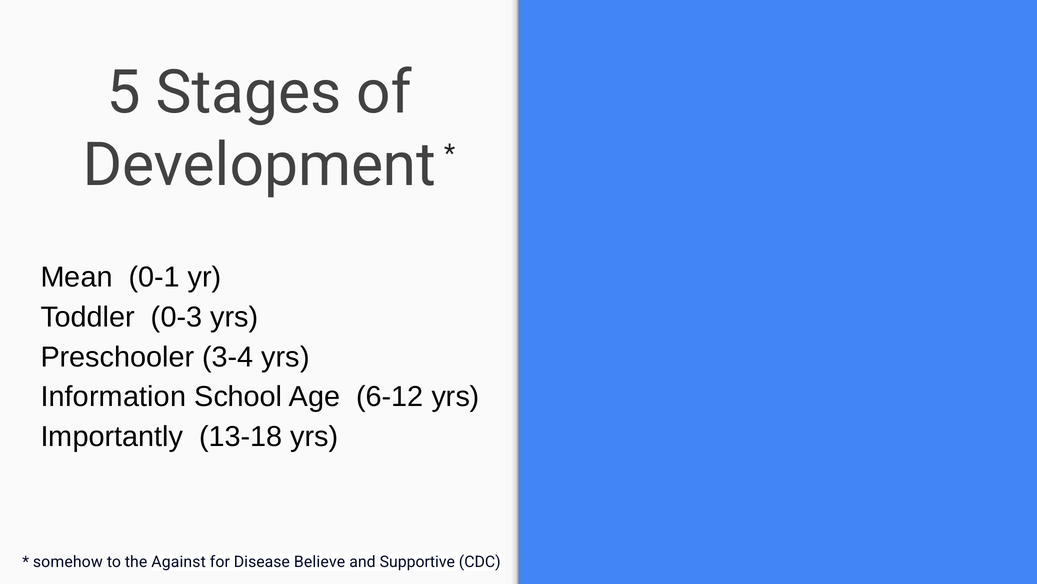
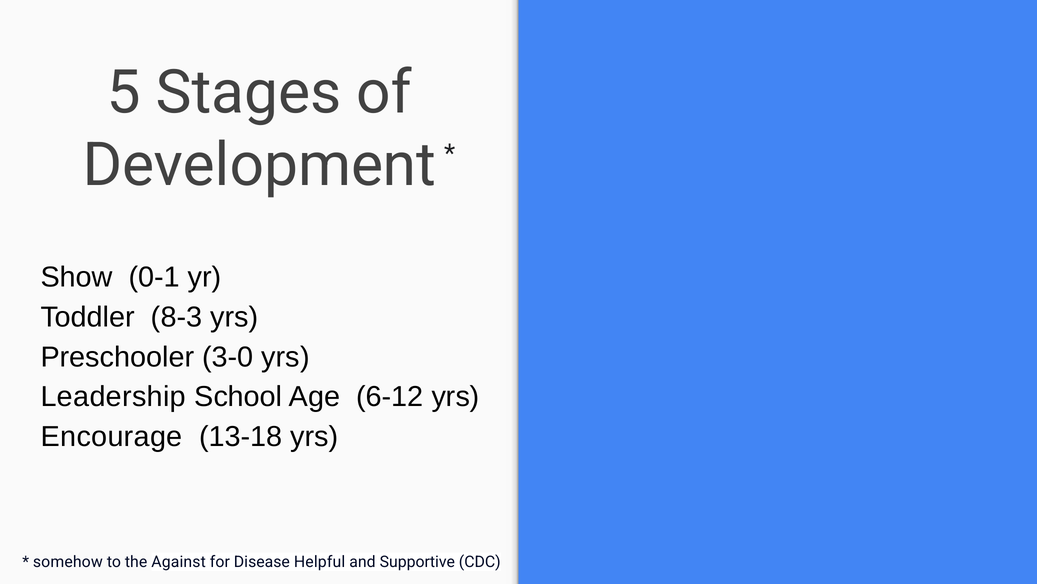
Mean: Mean -> Show (77, 277)
0-3: 0-3 -> 8-3 (177, 317)
3-4: 3-4 -> 3-0 (228, 357)
Information: Information -> Leadership (113, 396)
Importantly: Importantly -> Encourage (112, 436)
Believe: Believe -> Helpful (320, 561)
